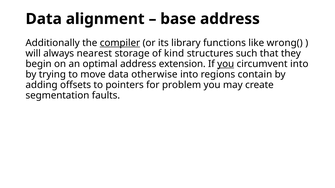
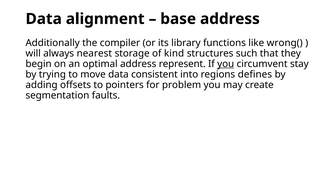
compiler underline: present -> none (120, 43)
extension: extension -> represent (182, 64)
circumvent into: into -> stay (299, 64)
otherwise: otherwise -> consistent (154, 75)
contain: contain -> defines (255, 75)
